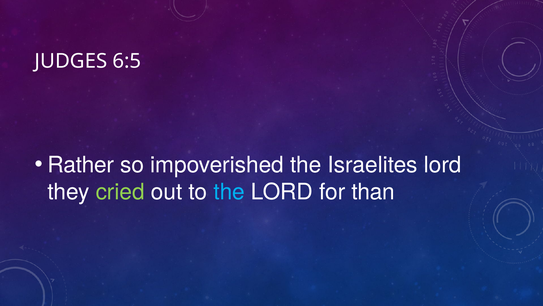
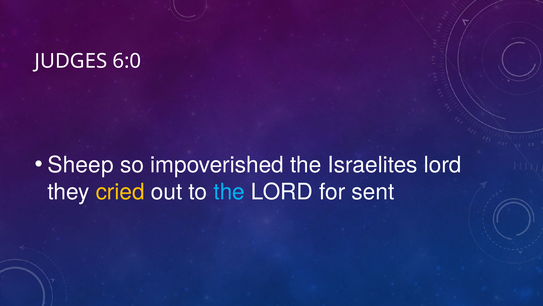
6:5: 6:5 -> 6:0 (127, 61)
Rather: Rather -> Sheep (81, 165)
cried colour: light green -> yellow (120, 192)
than: than -> sent (373, 192)
